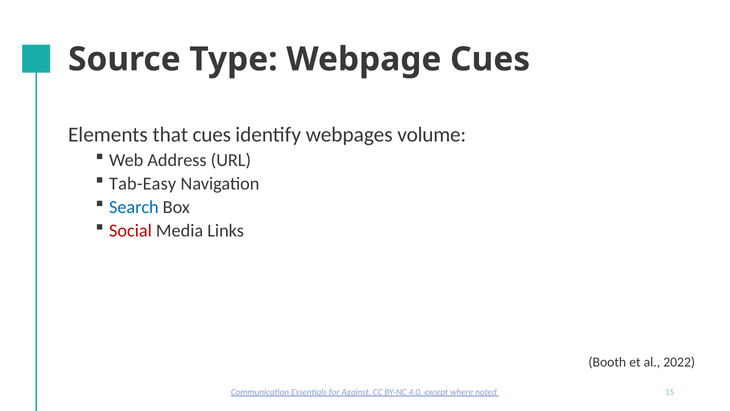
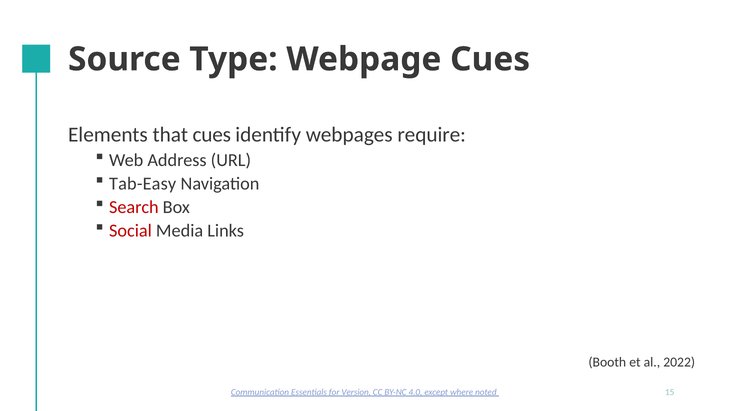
volume: volume -> require (432, 135)
Search colour: blue -> red (134, 207)
Against: Against -> Version (356, 392)
